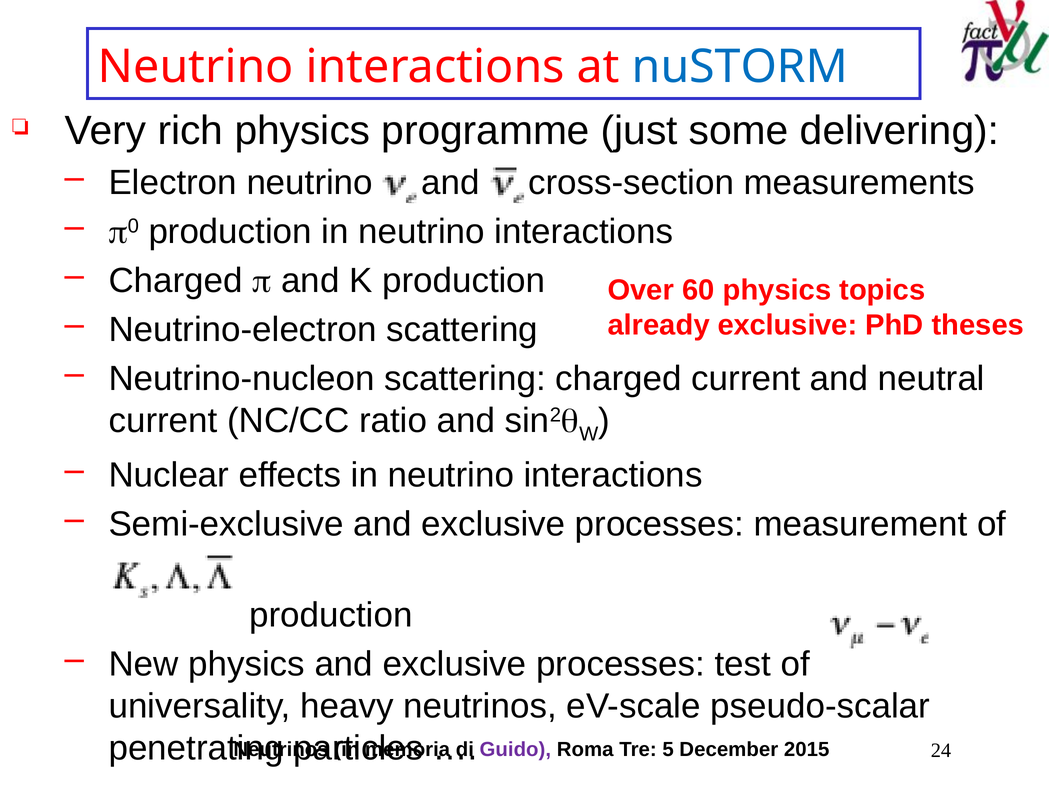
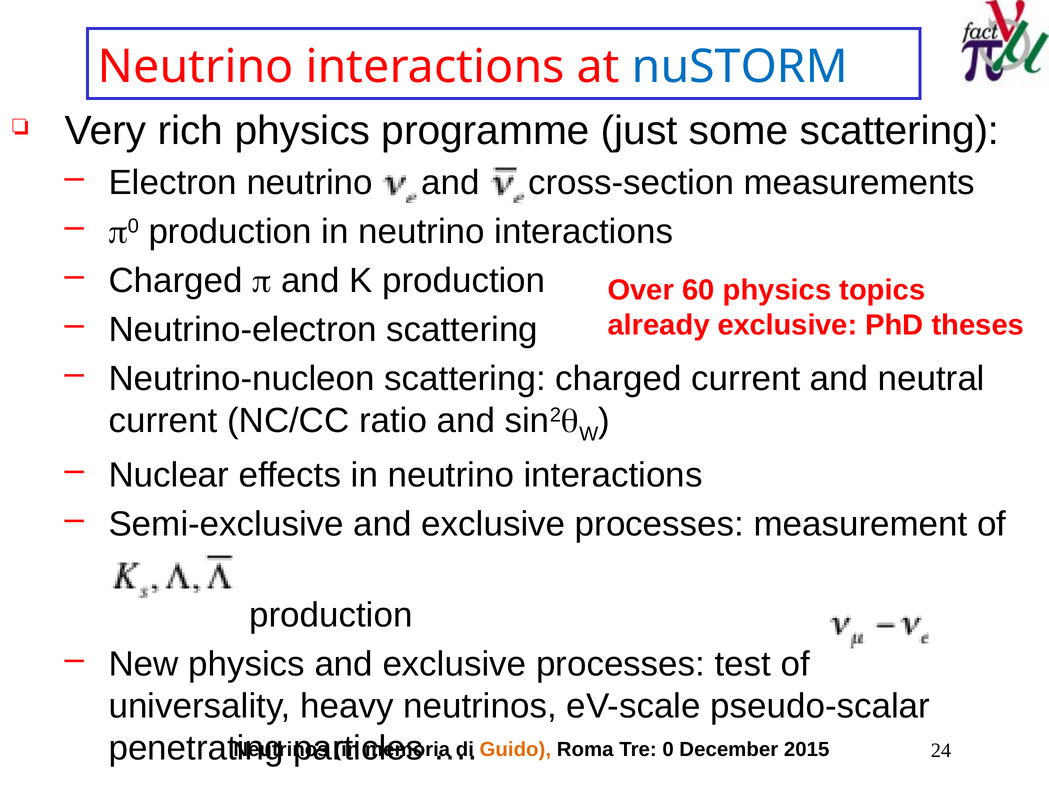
some delivering: delivering -> scattering (900, 131)
Guido colour: purple -> orange (515, 749)
5: 5 -> 0 (668, 749)
